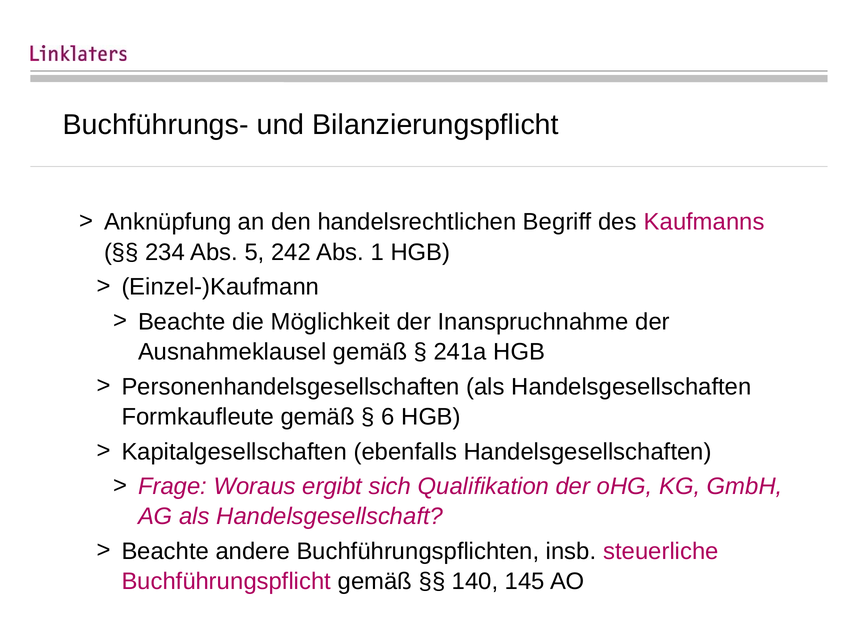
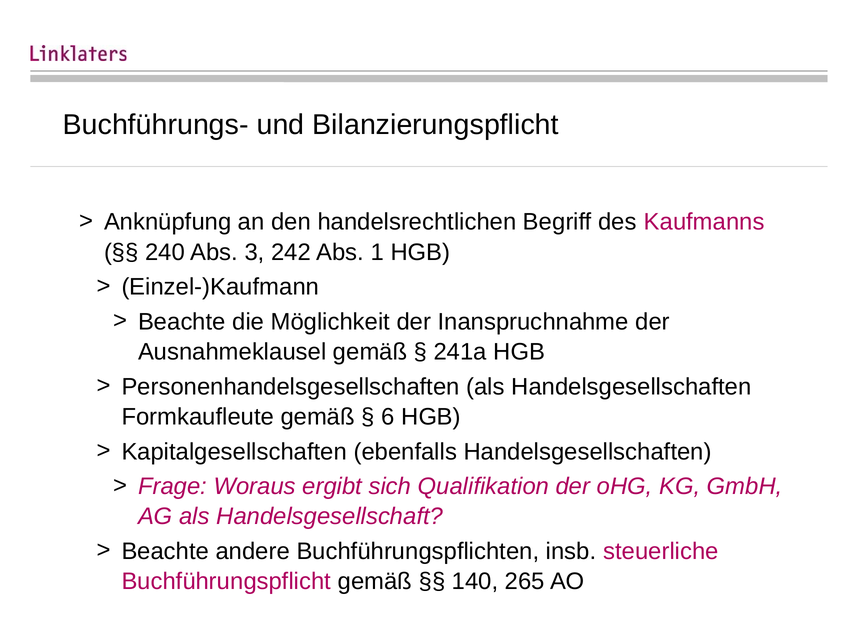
234: 234 -> 240 (165, 252)
5: 5 -> 3 (255, 252)
145: 145 -> 265 (525, 581)
